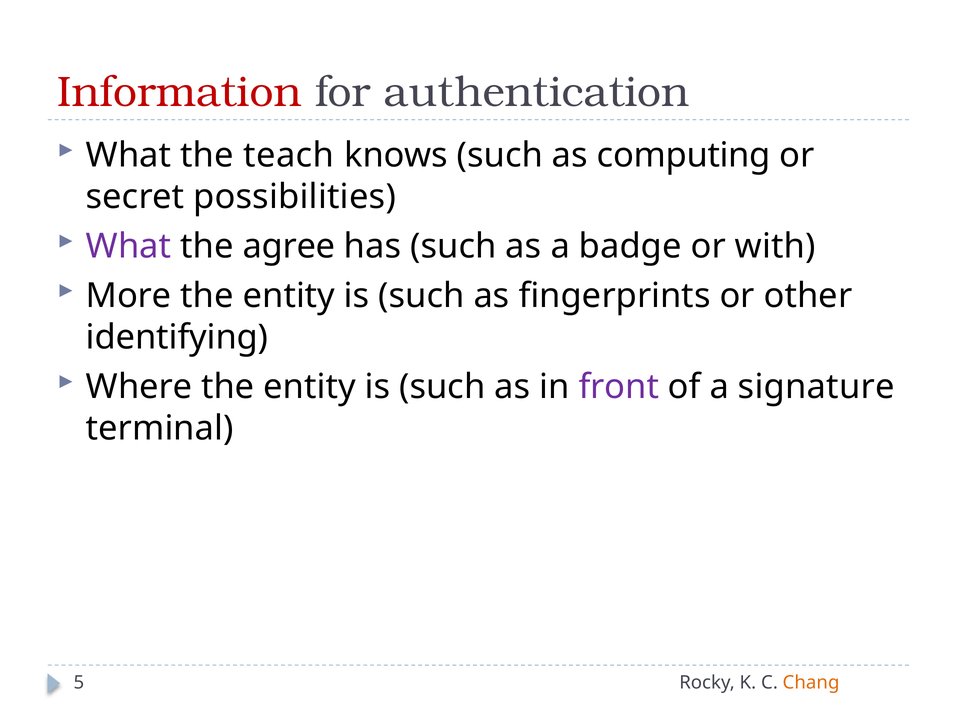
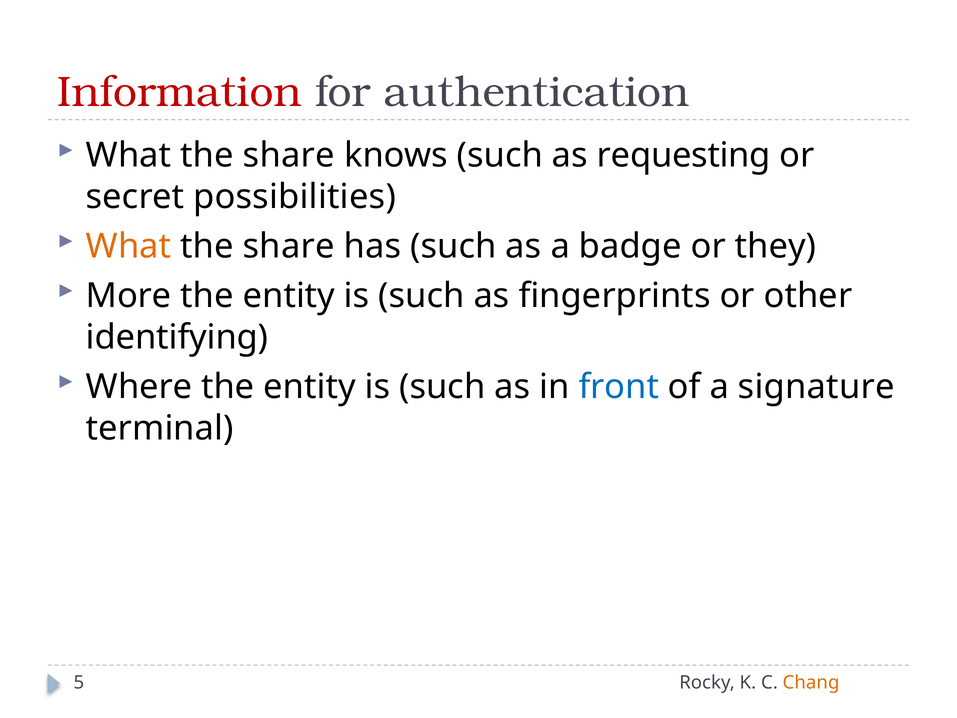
teach: teach -> share (289, 155)
computing: computing -> requesting (684, 155)
What colour: purple -> orange (129, 246)
agree: agree -> share (289, 246)
with: with -> they (775, 246)
front colour: purple -> blue (619, 387)
